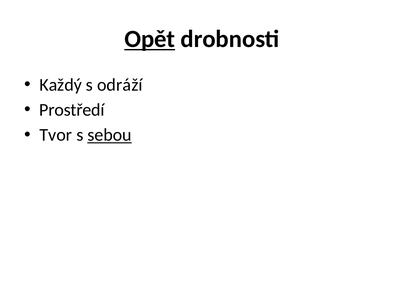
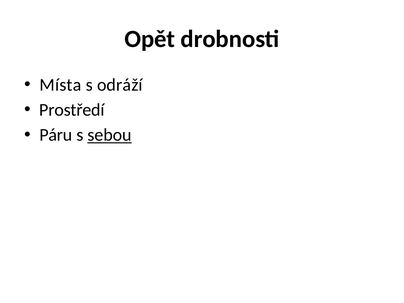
Opět underline: present -> none (150, 39)
Každý: Každý -> Místa (61, 85)
Tvor: Tvor -> Páru (56, 135)
